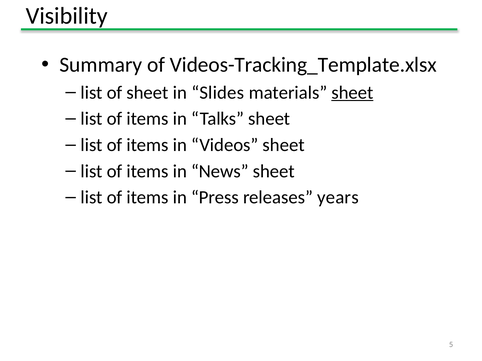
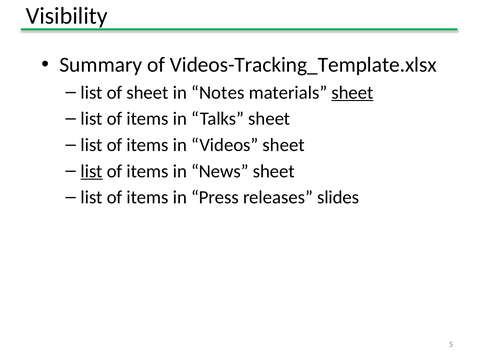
Slides: Slides -> Notes (218, 93)
list underline: none -> present (92, 171)
years: years -> slides (338, 198)
